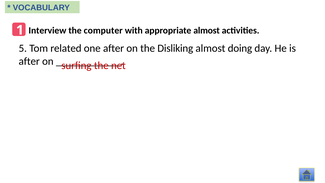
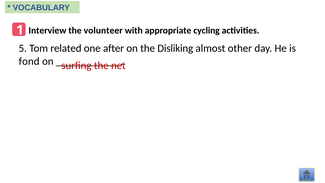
computer: computer -> volunteer (103, 30)
appropriate almost: almost -> cycling (207, 30)
doing: doing -> other (240, 48)
after: after -> fond (29, 61)
